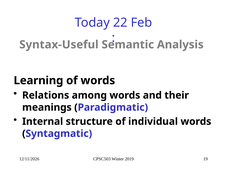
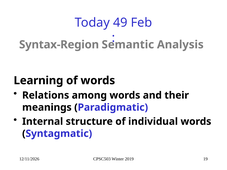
22: 22 -> 49 (120, 23)
Syntax-Useful: Syntax-Useful -> Syntax-Region (59, 45)
